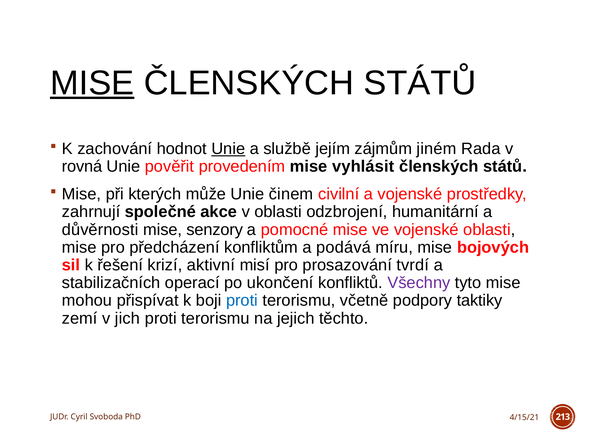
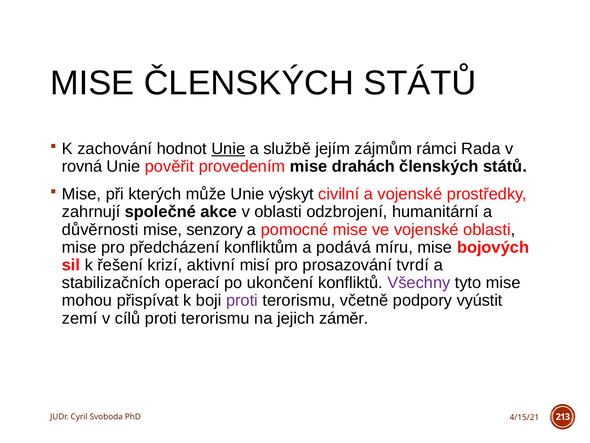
MISE underline: present -> none (92, 83)
jiném: jiném -> rámci (437, 149)
vyhlásit: vyhlásit -> drahách (363, 166)
činem: činem -> výskyt (291, 194)
proti colour: blue -> purple (242, 300)
taktiky: taktiky -> vyústit (480, 300)
jich: jich -> cílů (128, 318)
těchto: těchto -> záměr (344, 318)
